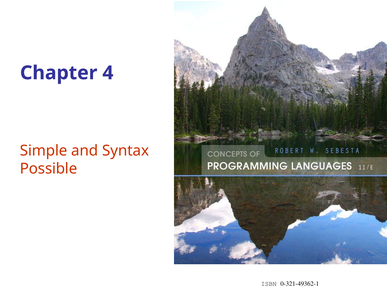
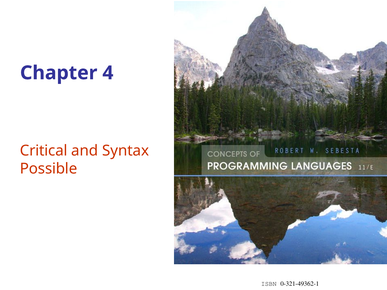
Simple: Simple -> Critical (44, 151)
